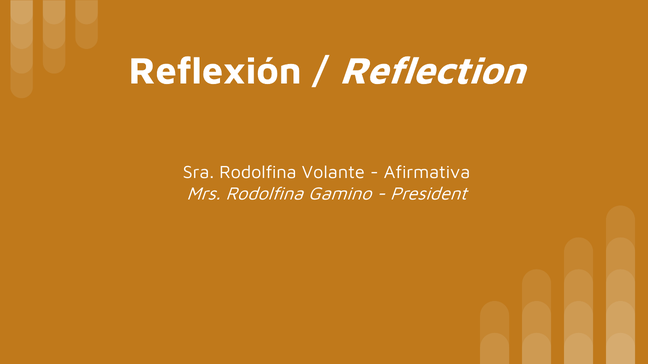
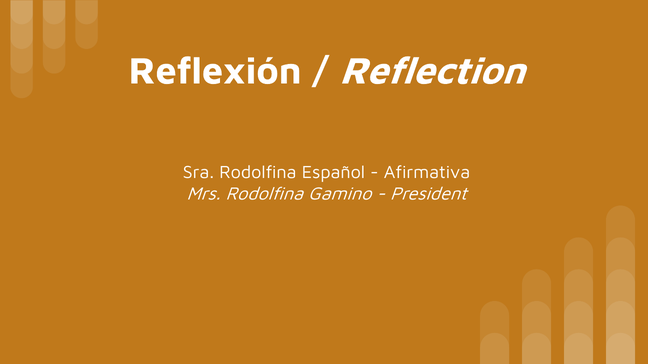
Volante: Volante -> Español (333, 173)
